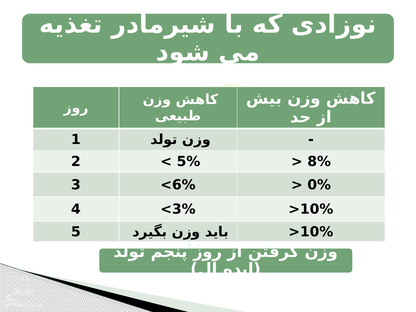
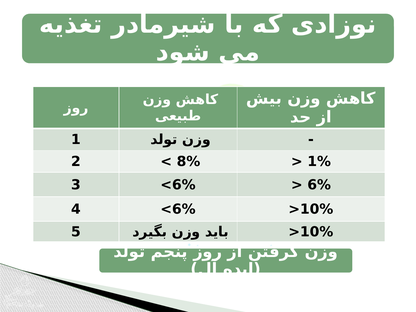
5%: 5% -> 8% (189, 162)
8%: 8% -> 1% (319, 162)
0%: 0% -> 6% (319, 185)
4 3%: 3% -> 6% (184, 209)
